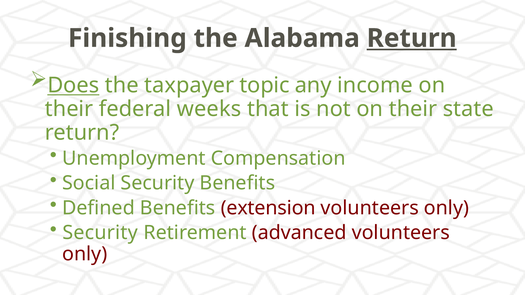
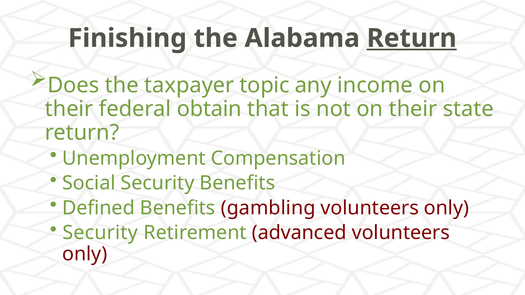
Does underline: present -> none (73, 86)
weeks: weeks -> obtain (209, 109)
extension: extension -> gambling (268, 208)
